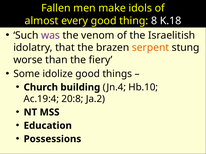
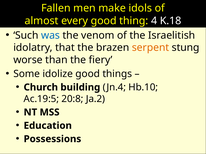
8: 8 -> 4 (154, 21)
was colour: purple -> blue (51, 35)
Ac.19:4: Ac.19:4 -> Ac.19:5 (41, 99)
